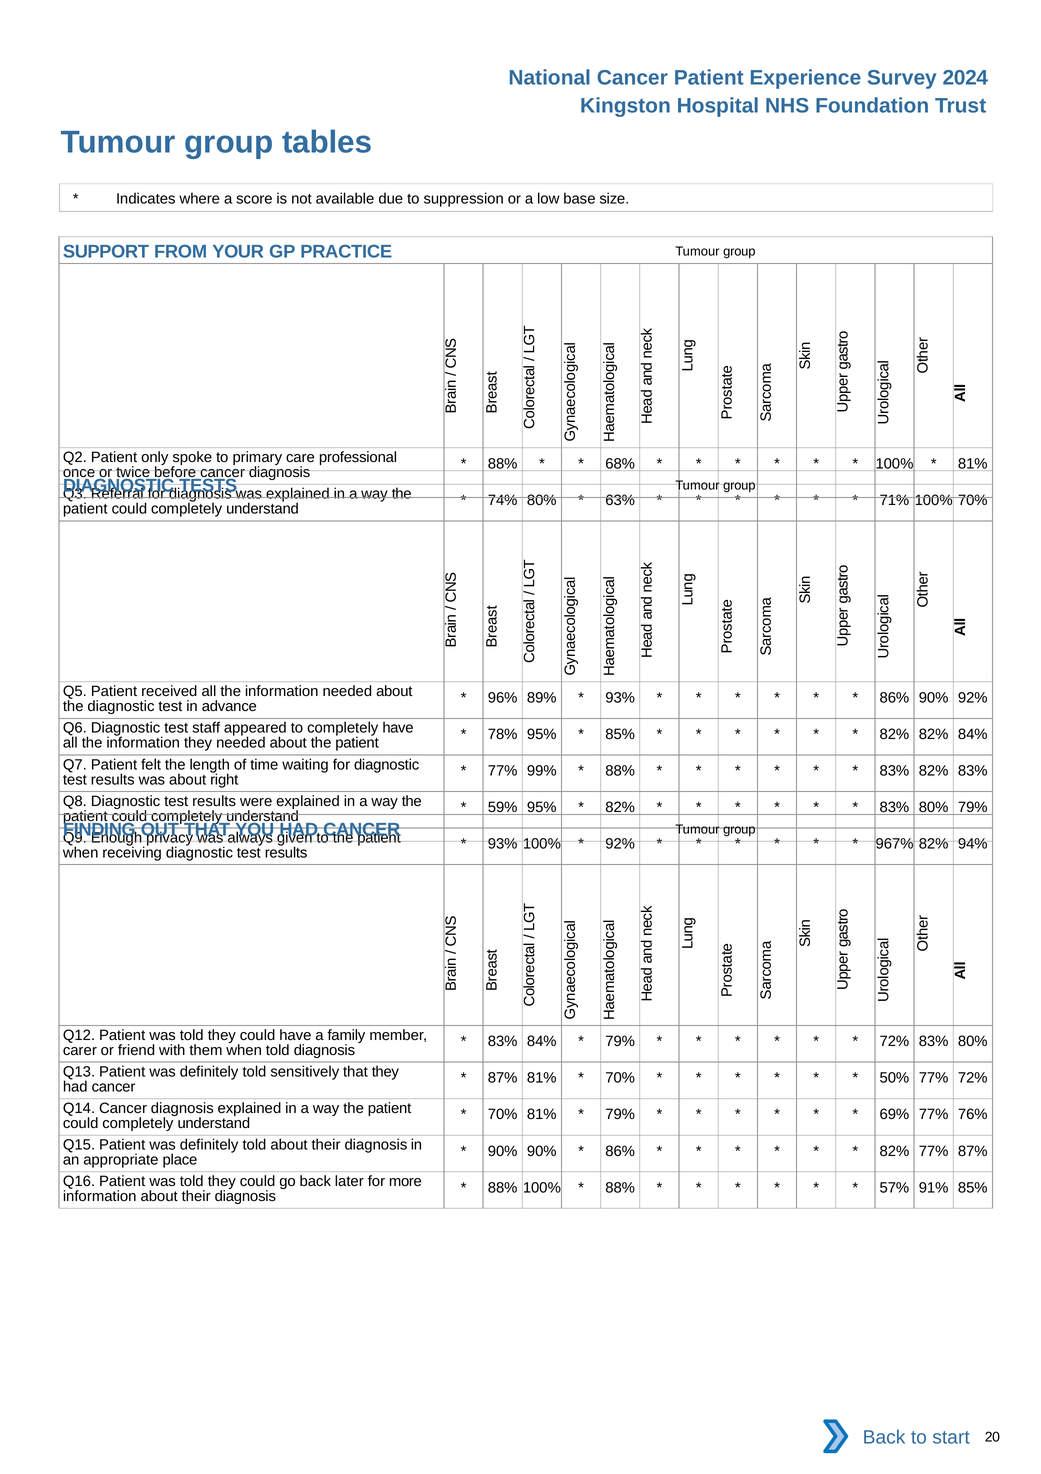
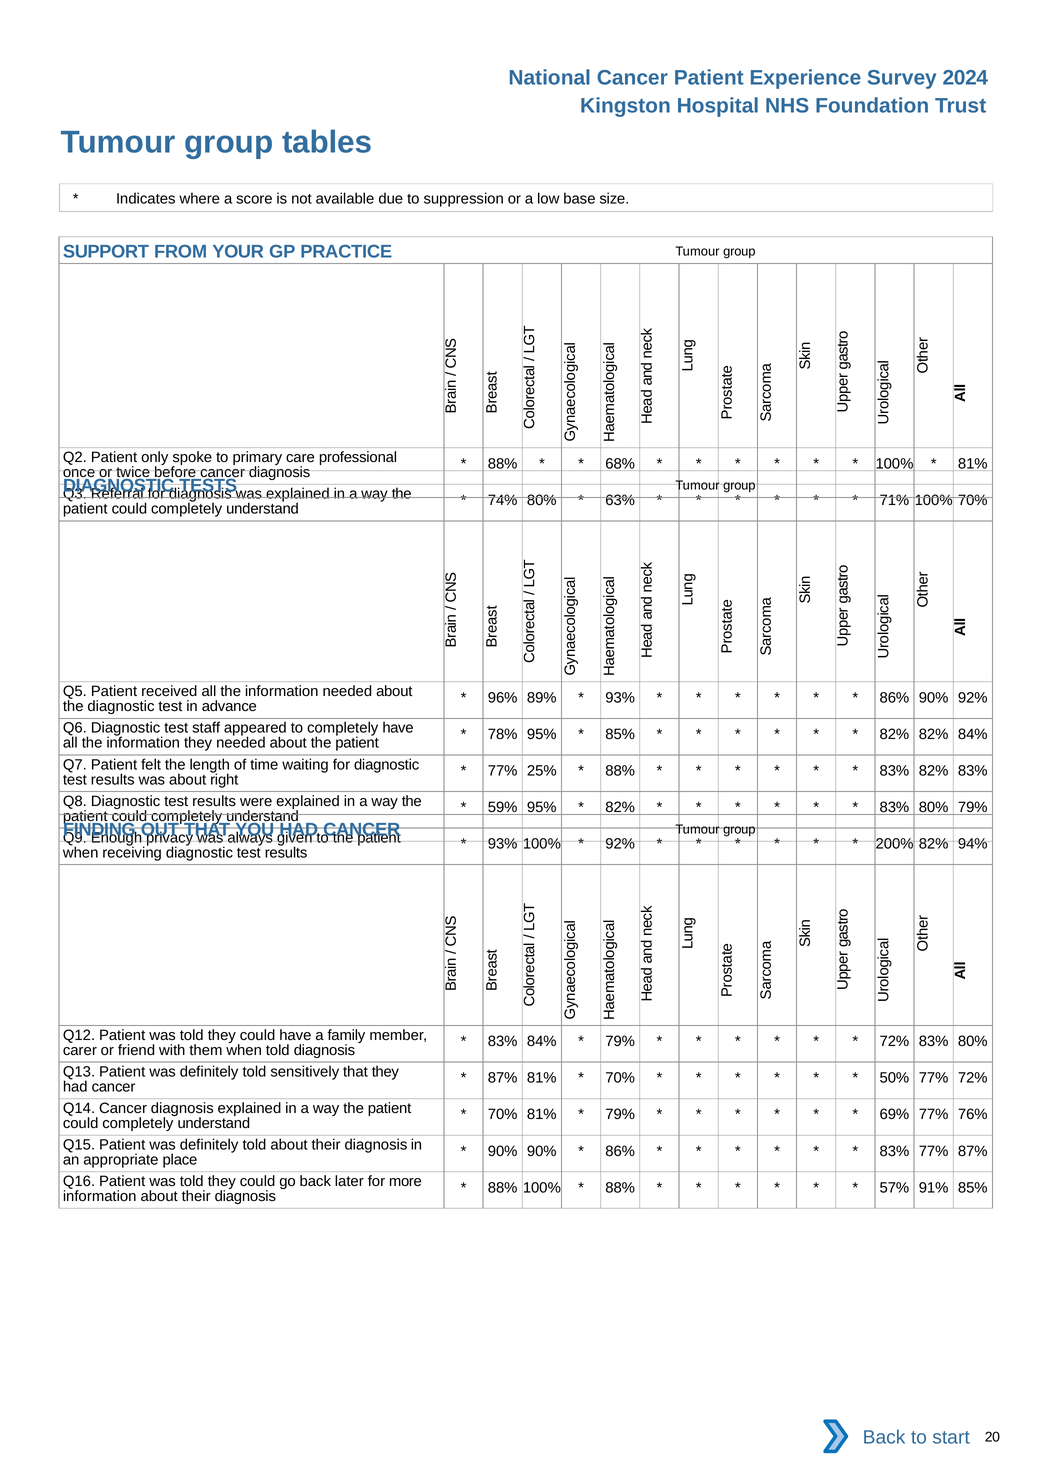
99%: 99% -> 25% (542, 770)
967%: 967% -> 200% (895, 844)
82%: 82% -> 83% (894, 1151)
